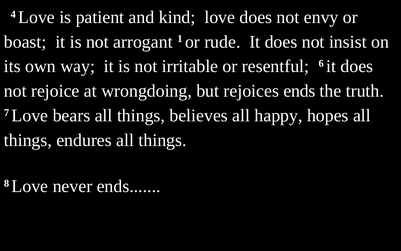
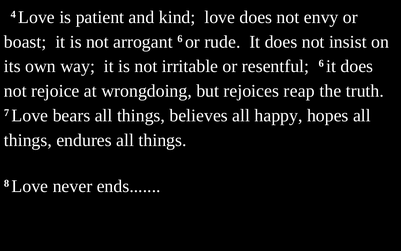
arrogant 1: 1 -> 6 (180, 39)
rejoices ends: ends -> reap (299, 91)
